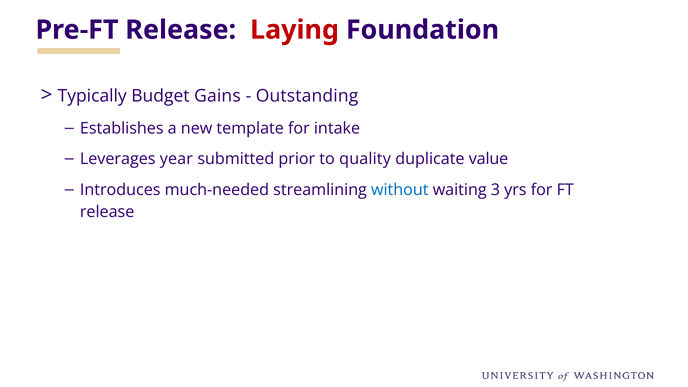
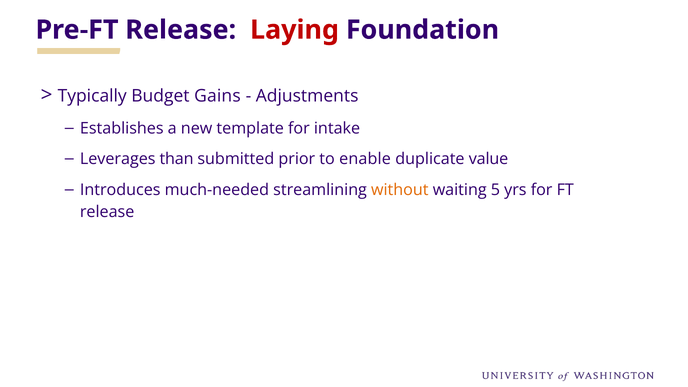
Outstanding: Outstanding -> Adjustments (307, 96)
year: year -> than (177, 159)
quality: quality -> enable (365, 159)
without colour: blue -> orange (400, 190)
3: 3 -> 5 (495, 190)
